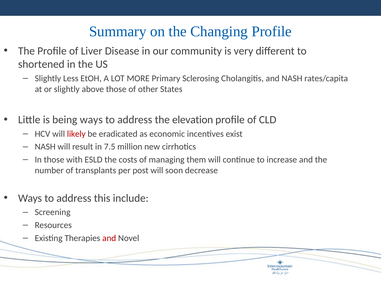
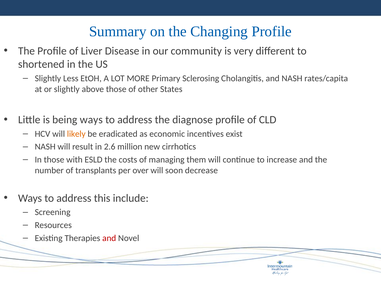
elevation: elevation -> diagnose (193, 120)
likely colour: red -> orange (76, 134)
7.5: 7.5 -> 2.6 (110, 147)
post: post -> over (141, 170)
